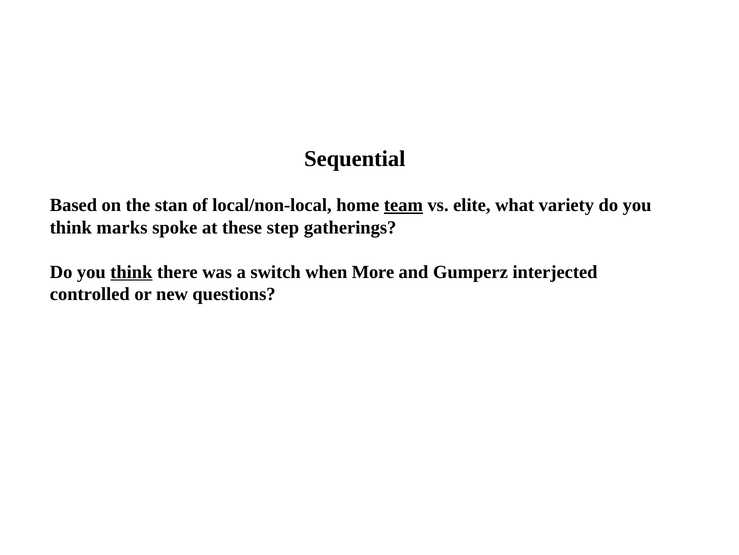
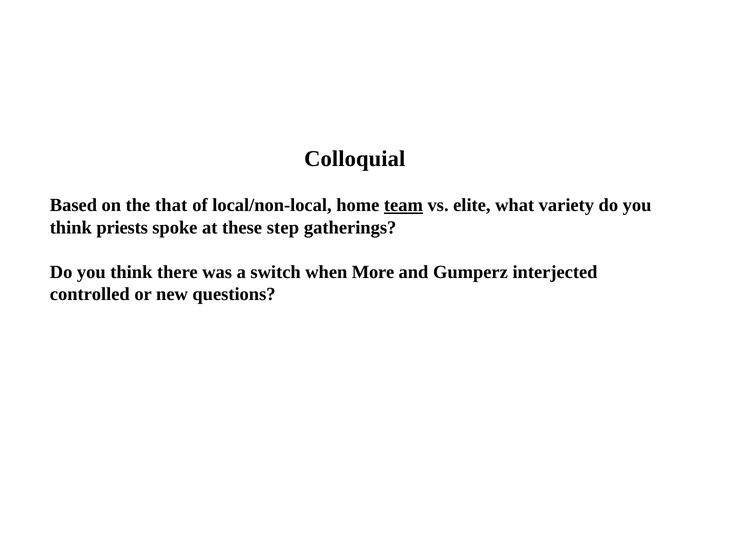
Sequential: Sequential -> Colloquial (355, 159)
stan: stan -> that (171, 205)
marks: marks -> priests (122, 227)
think underline: present -> none (131, 272)
